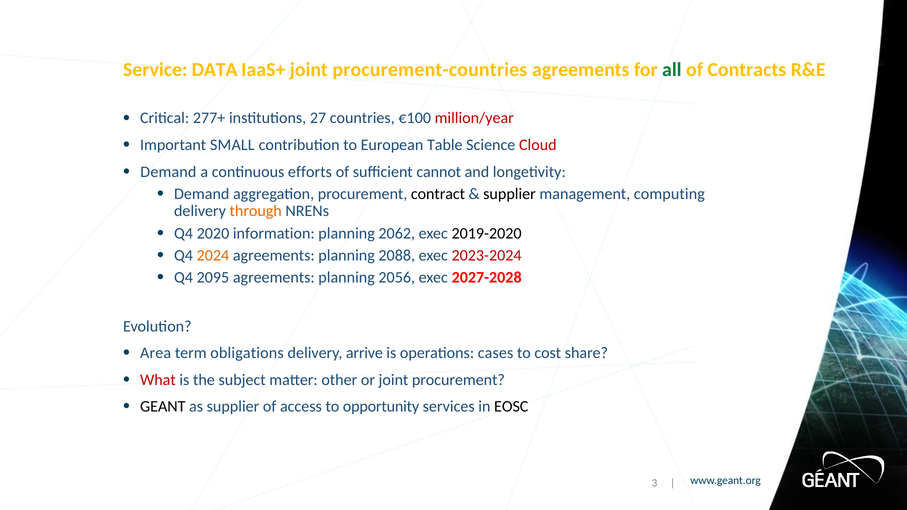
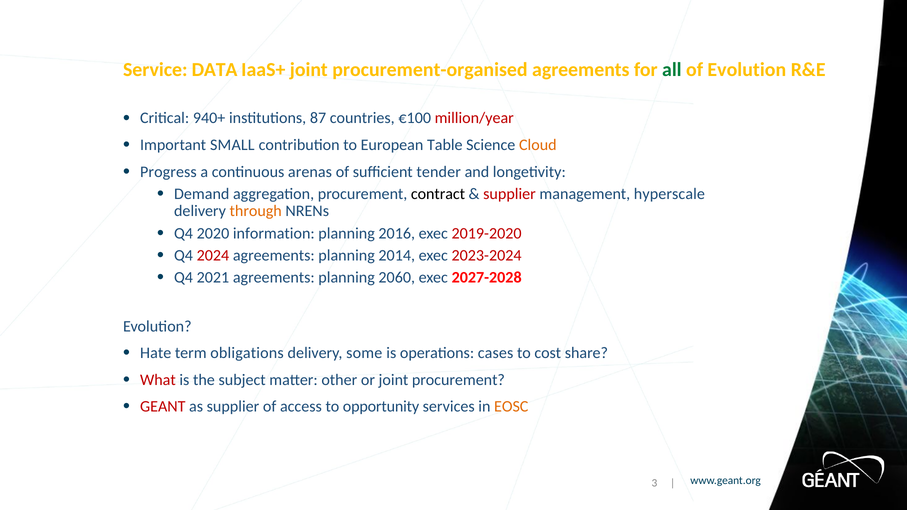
procurement-countries: procurement-countries -> procurement-organised (430, 70)
of Contracts: Contracts -> Evolution (747, 70)
277+: 277+ -> 940+ (209, 118)
27: 27 -> 87 (318, 118)
Cloud colour: red -> orange (538, 145)
Demand: Demand -> Progress (168, 172)
efforts: efforts -> arenas (310, 172)
cannot: cannot -> tender (439, 172)
supplier colour: black -> red (509, 194)
computing: computing -> hyperscale (669, 194)
2062: 2062 -> 2016 (397, 233)
2019-2020 colour: black -> red (487, 233)
2024 colour: orange -> red (213, 255)
2088: 2088 -> 2014 (397, 255)
2095: 2095 -> 2021 (213, 277)
2056: 2056 -> 2060 (397, 277)
Area: Area -> Hate (156, 353)
arrive: arrive -> some (364, 353)
GEANT colour: black -> red (163, 407)
EOSC colour: black -> orange (511, 407)
